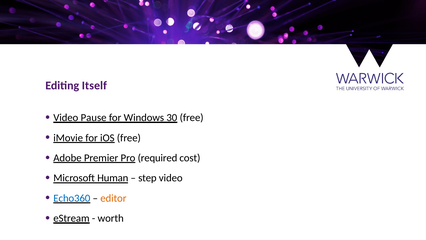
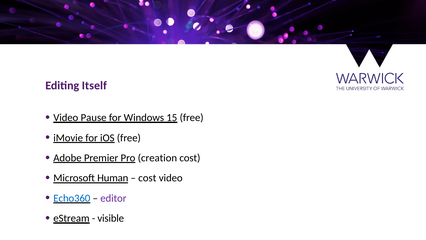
30: 30 -> 15 (172, 118)
required: required -> creation (157, 158)
step: step -> cost (147, 178)
editor colour: orange -> purple (113, 198)
worth: worth -> visible (111, 218)
